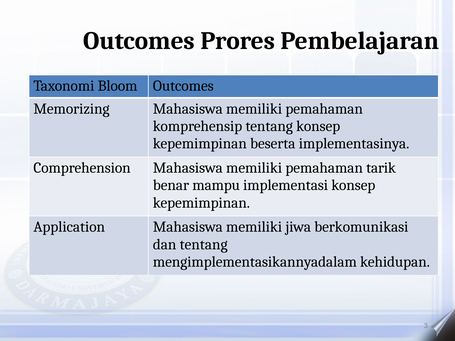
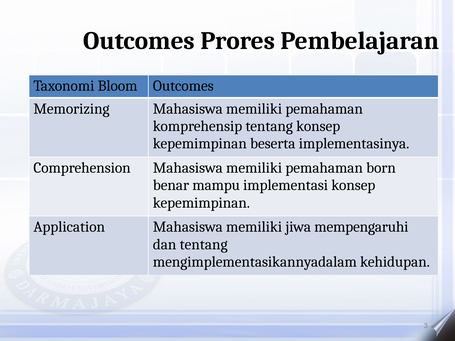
tarik: tarik -> born (381, 168)
berkomunikasi: berkomunikasi -> mempengaruhi (361, 227)
